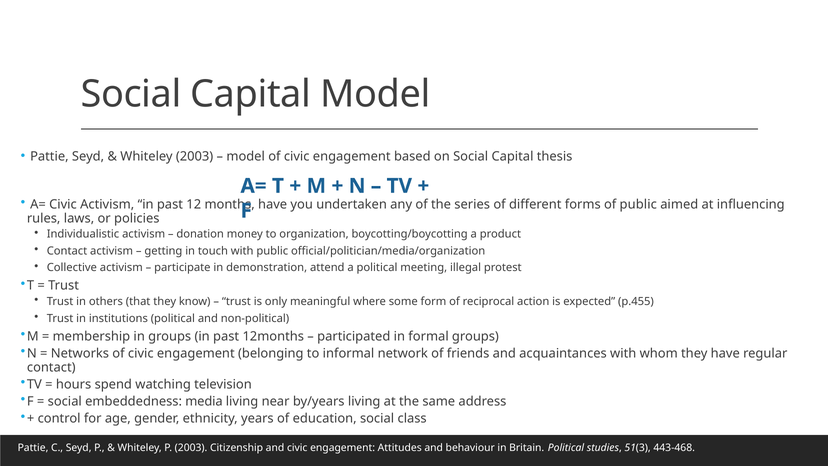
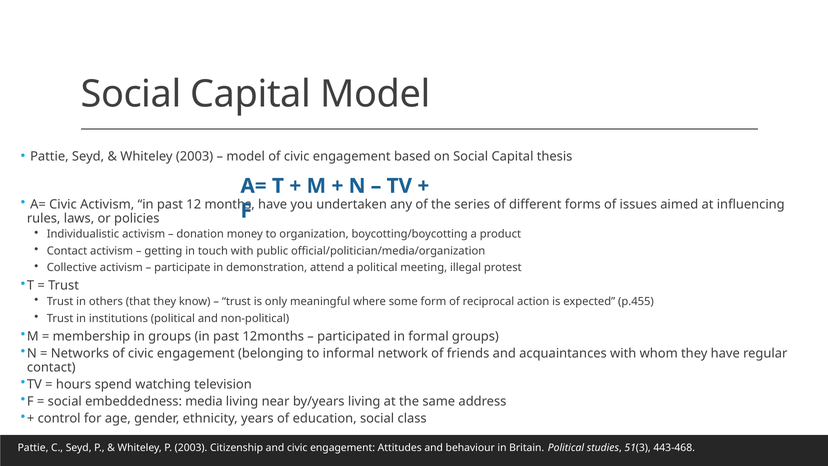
of public: public -> issues (638, 204)
